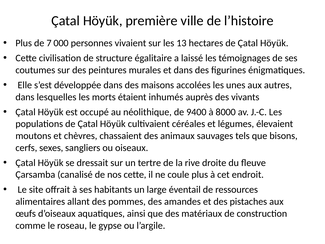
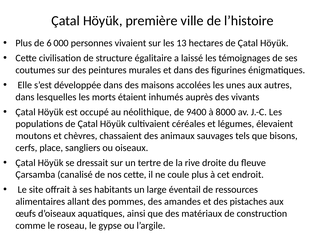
7: 7 -> 6 (49, 43)
sexes: sexes -> place (51, 148)
